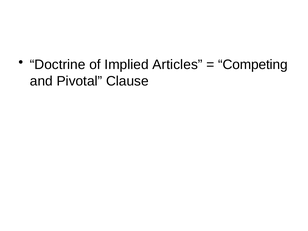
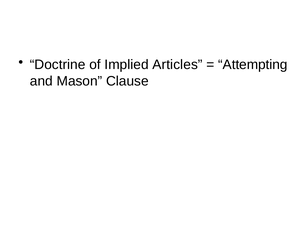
Competing: Competing -> Attempting (253, 65)
Pivotal: Pivotal -> Mason (79, 81)
